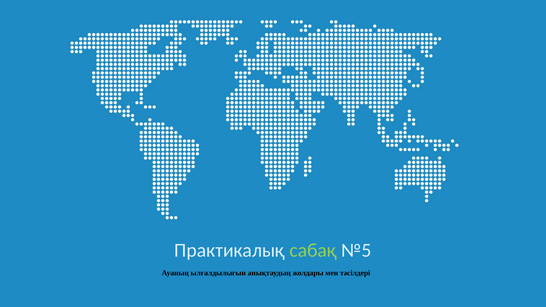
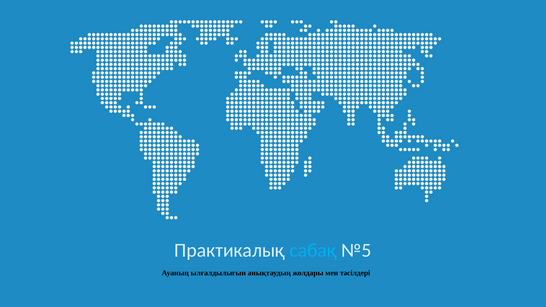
сабақ colour: light green -> light blue (313, 251)
